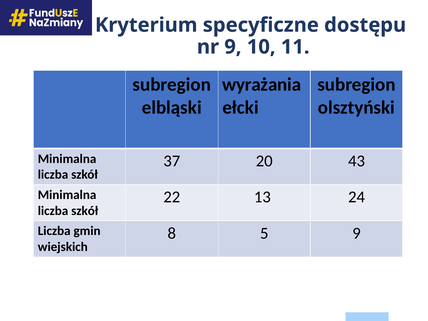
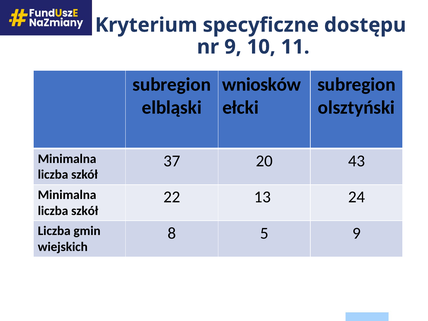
wyrażania: wyrażania -> wniosków (262, 84)
